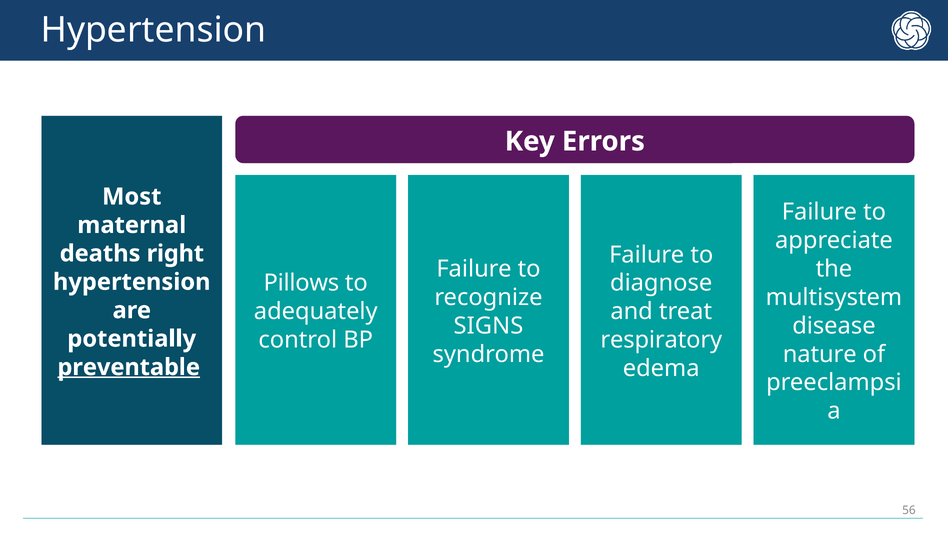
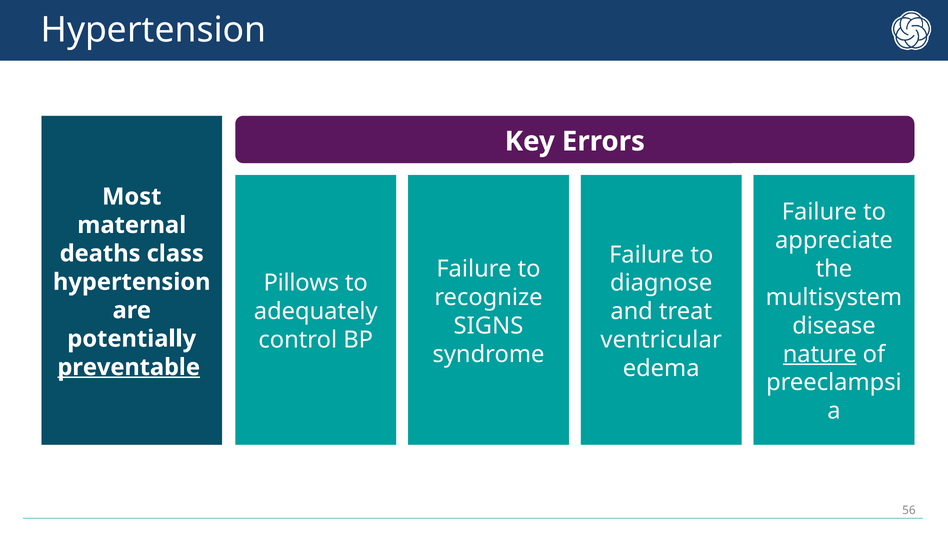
right: right -> class (175, 254)
respiratory: respiratory -> ventricular (661, 340)
nature underline: none -> present (820, 354)
